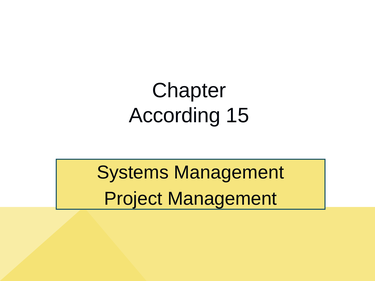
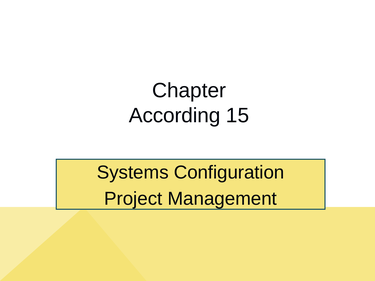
Systems Management: Management -> Configuration (229, 173)
